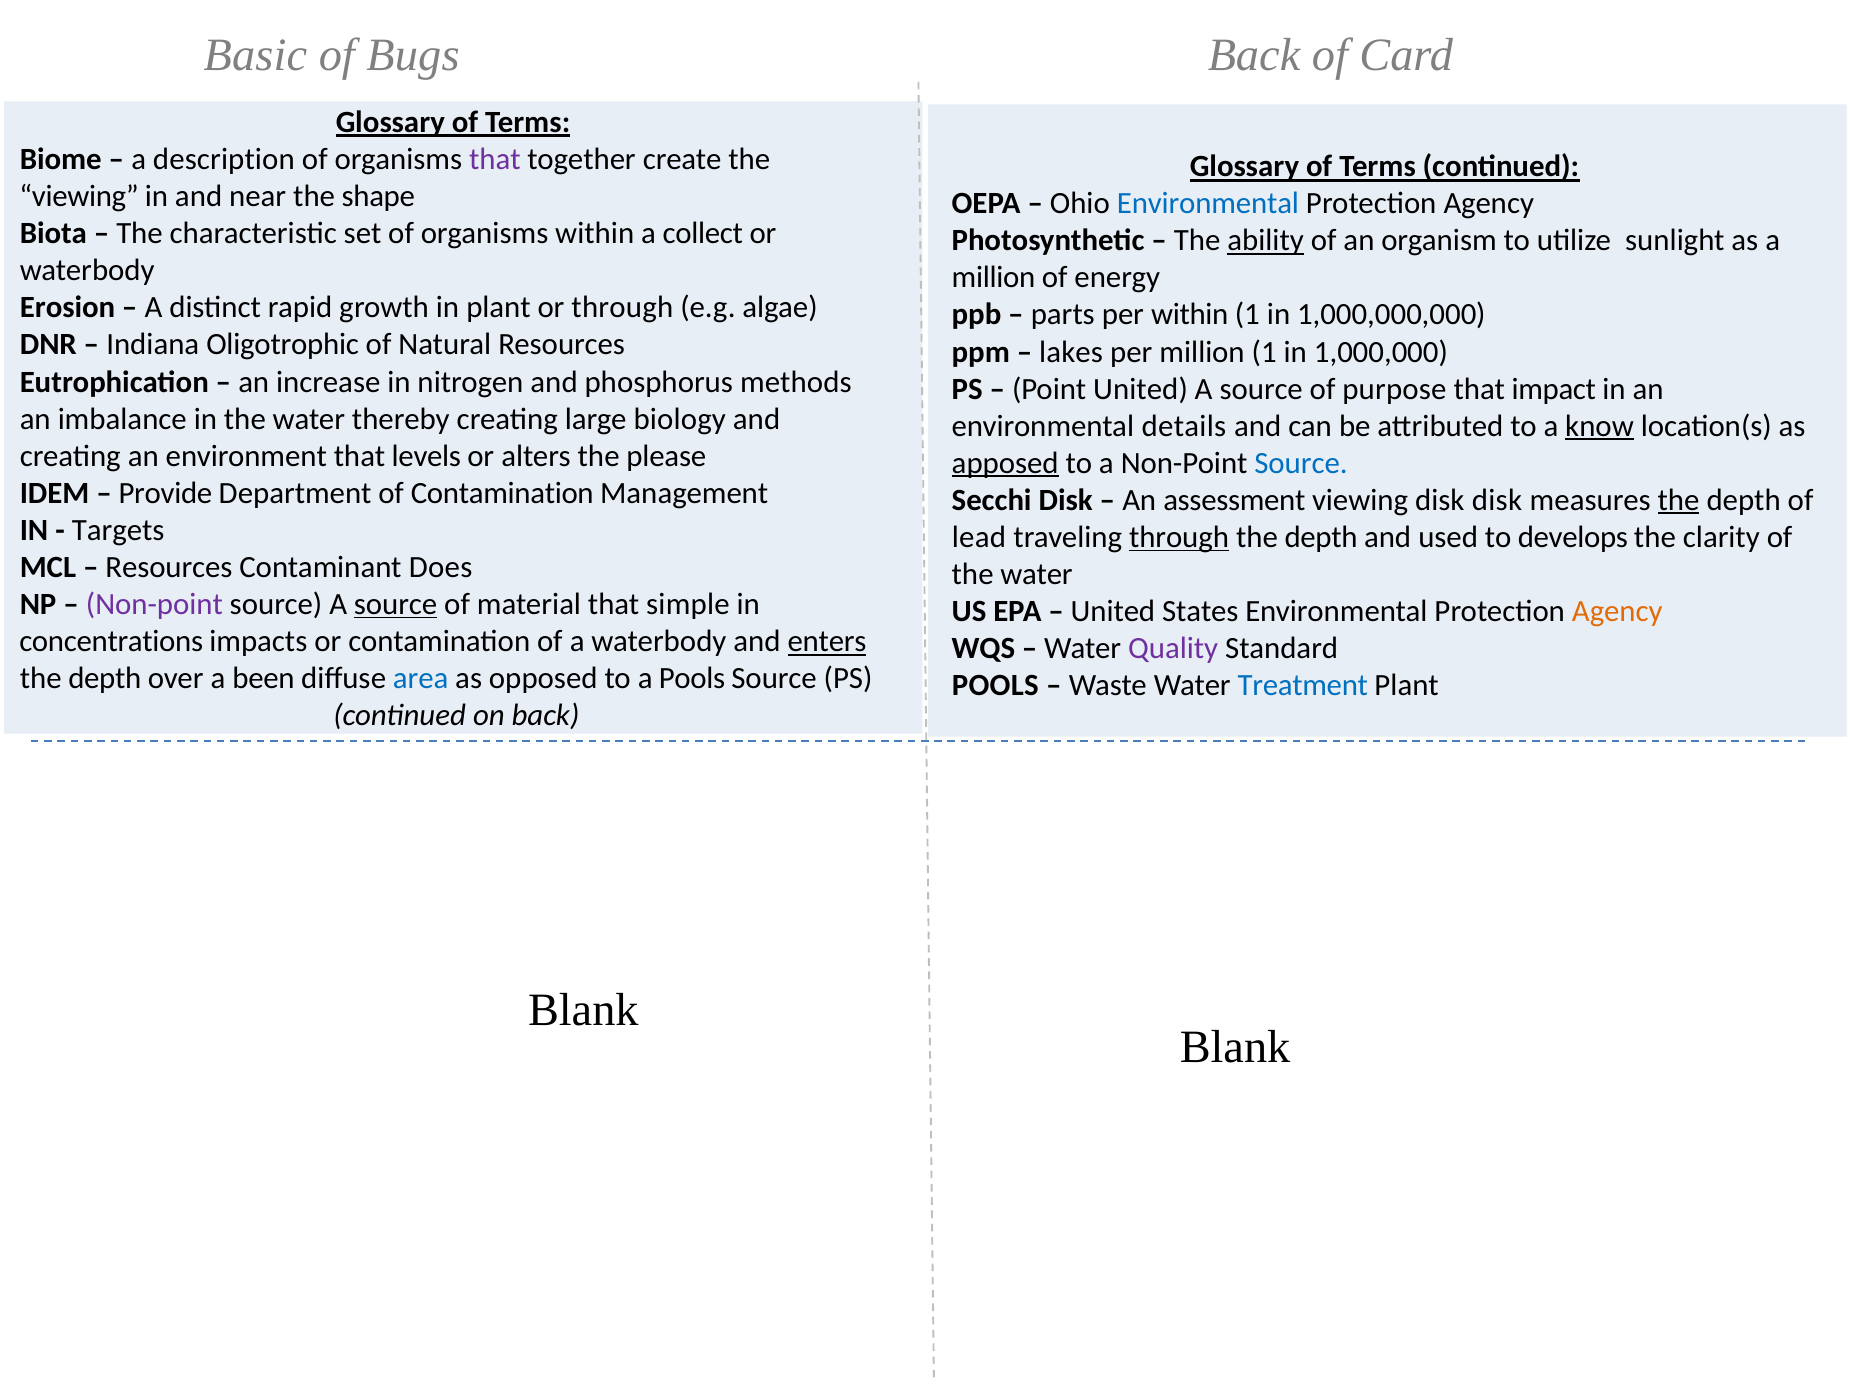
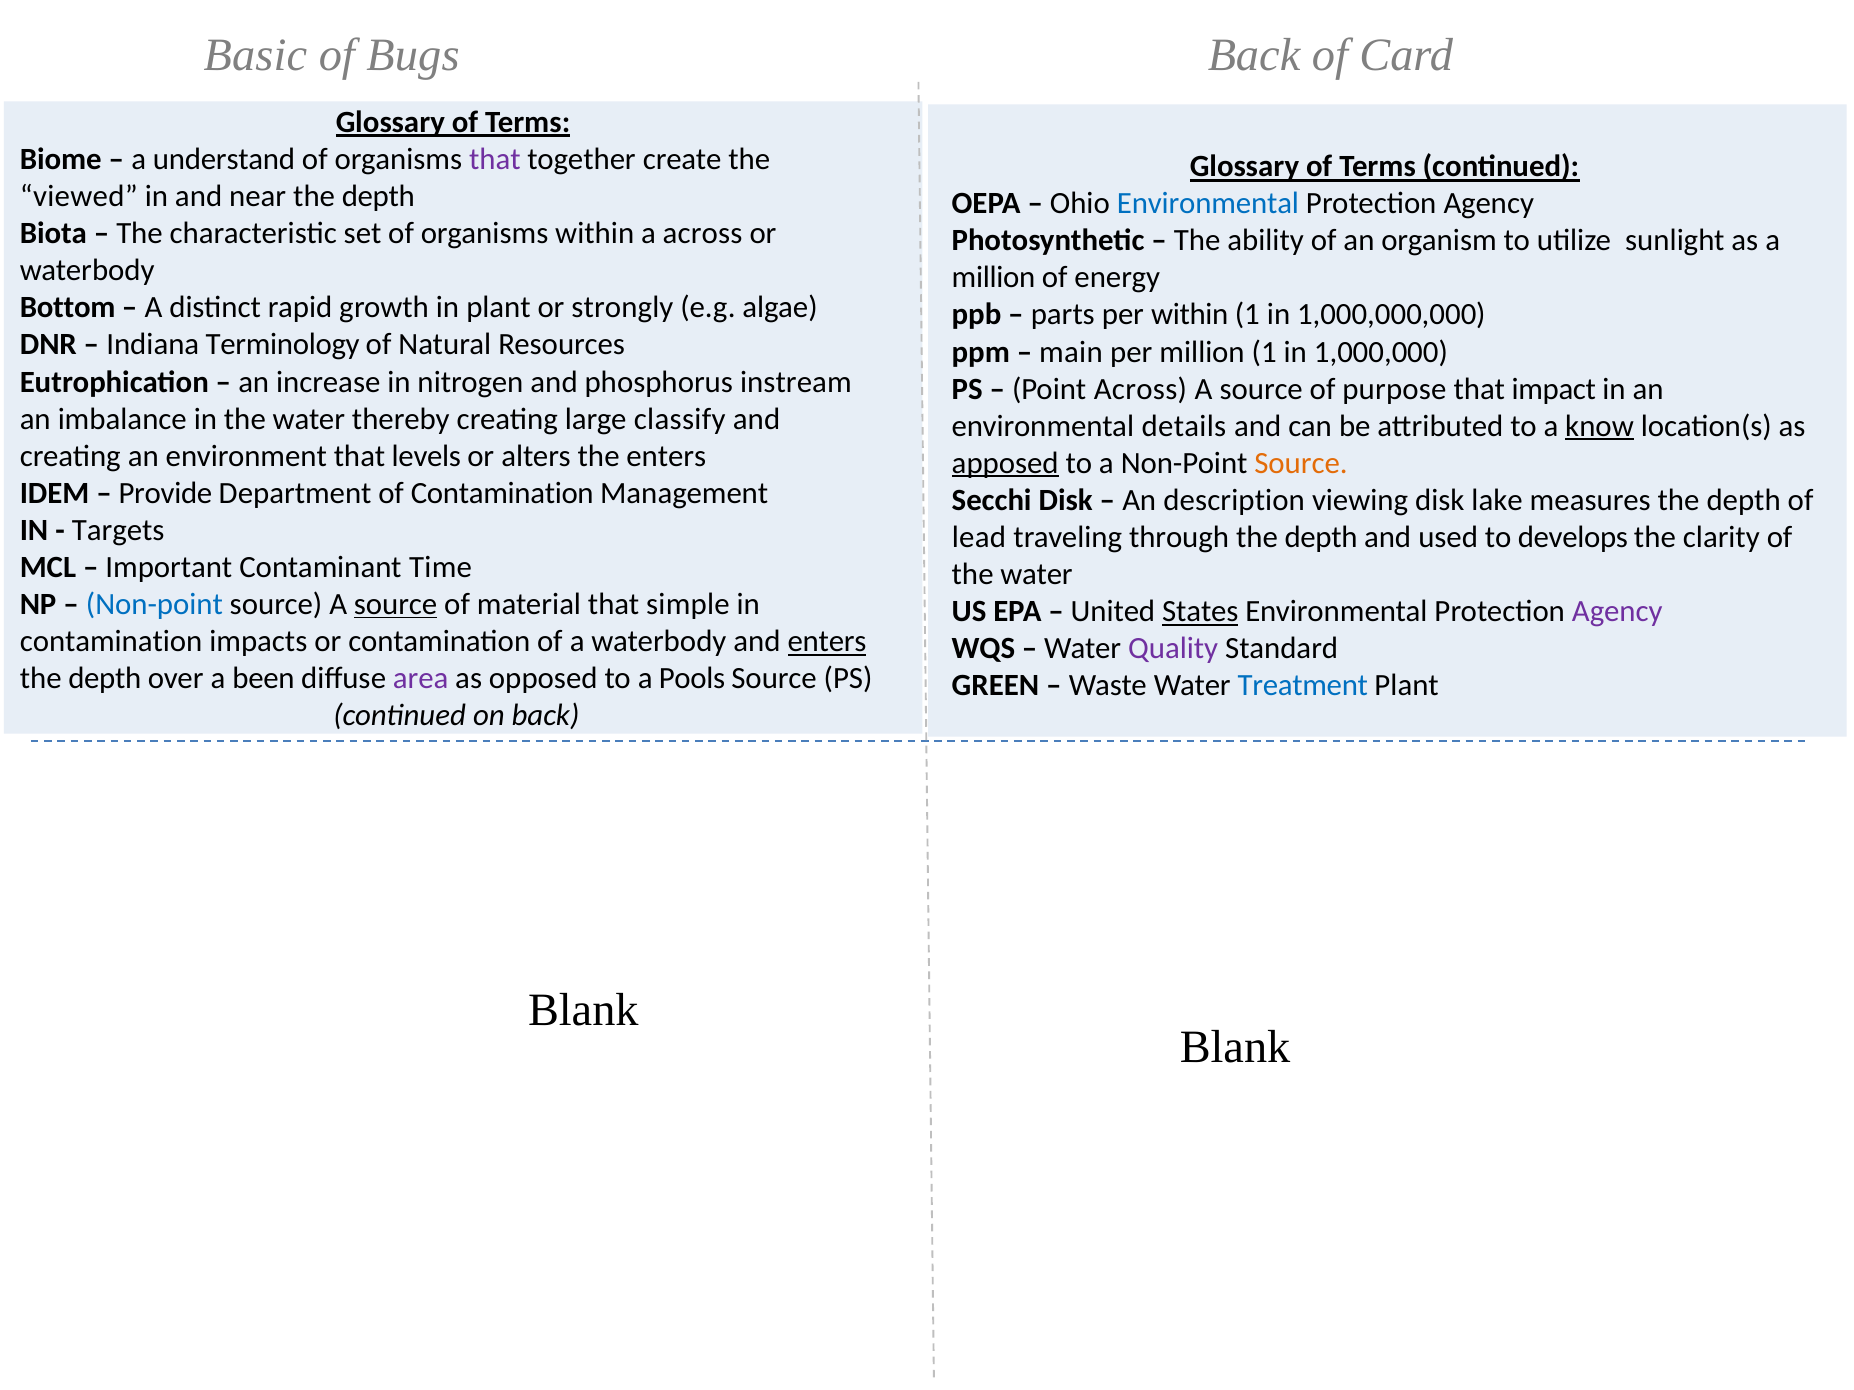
description: description -> understand (224, 160)
viewing: viewing -> viewed (79, 197)
near the shape: shape -> depth (378, 197)
a collect: collect -> across (703, 234)
ability underline: present -> none (1266, 241)
Erosion: Erosion -> Bottom (68, 308)
or through: through -> strongly (622, 308)
Oligotrophic: Oligotrophic -> Terminology (283, 345)
lakes: lakes -> main (1071, 352)
methods: methods -> instream (796, 382)
Point United: United -> Across (1140, 389)
biology: biology -> classify (680, 419)
the please: please -> enters (666, 456)
Source colour: blue -> orange (1301, 463)
assessment: assessment -> description (1234, 500)
disk disk: disk -> lake (1497, 500)
the underline: present -> none (1678, 500)
through underline: present -> none (1179, 537)
Resources: Resources -> Important (169, 567)
Does: Does -> Time (441, 567)
Non-point colour: purple -> blue (154, 604)
States underline: none -> present (1200, 612)
Agency colour: orange -> purple (1617, 612)
concentrations: concentrations -> contamination (111, 642)
area colour: blue -> purple (421, 679)
POOLS: POOLS -> GREEN (995, 686)
